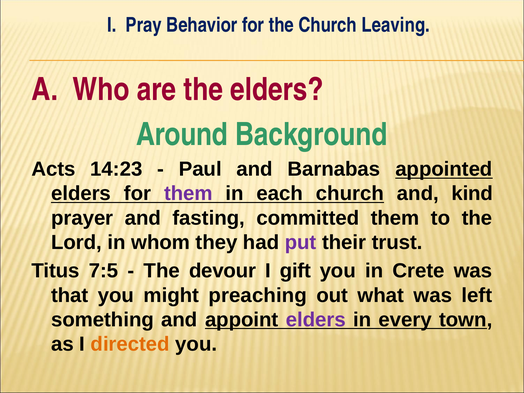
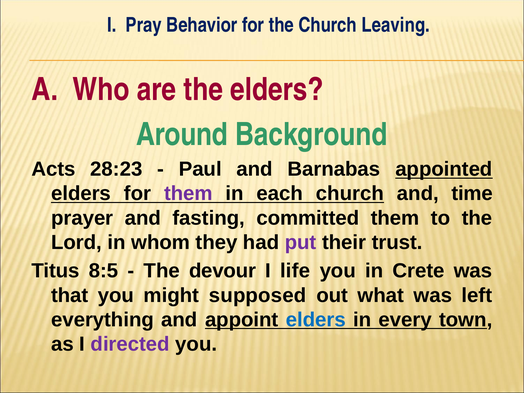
14:23: 14:23 -> 28:23 (116, 169)
kind: kind -> time (472, 194)
7:5: 7:5 -> 8:5 (104, 271)
gift: gift -> life (295, 271)
preaching: preaching -> supposed (258, 295)
something: something -> everything (102, 320)
elders colour: purple -> blue (316, 320)
directed colour: orange -> purple (130, 344)
